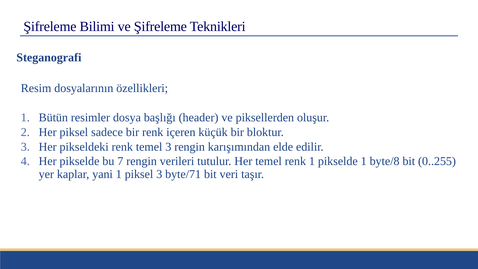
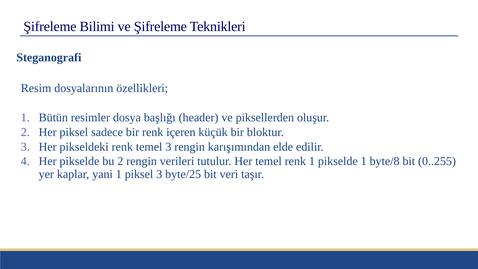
bu 7: 7 -> 2 (120, 161)
byte/71: byte/71 -> byte/25 (183, 174)
